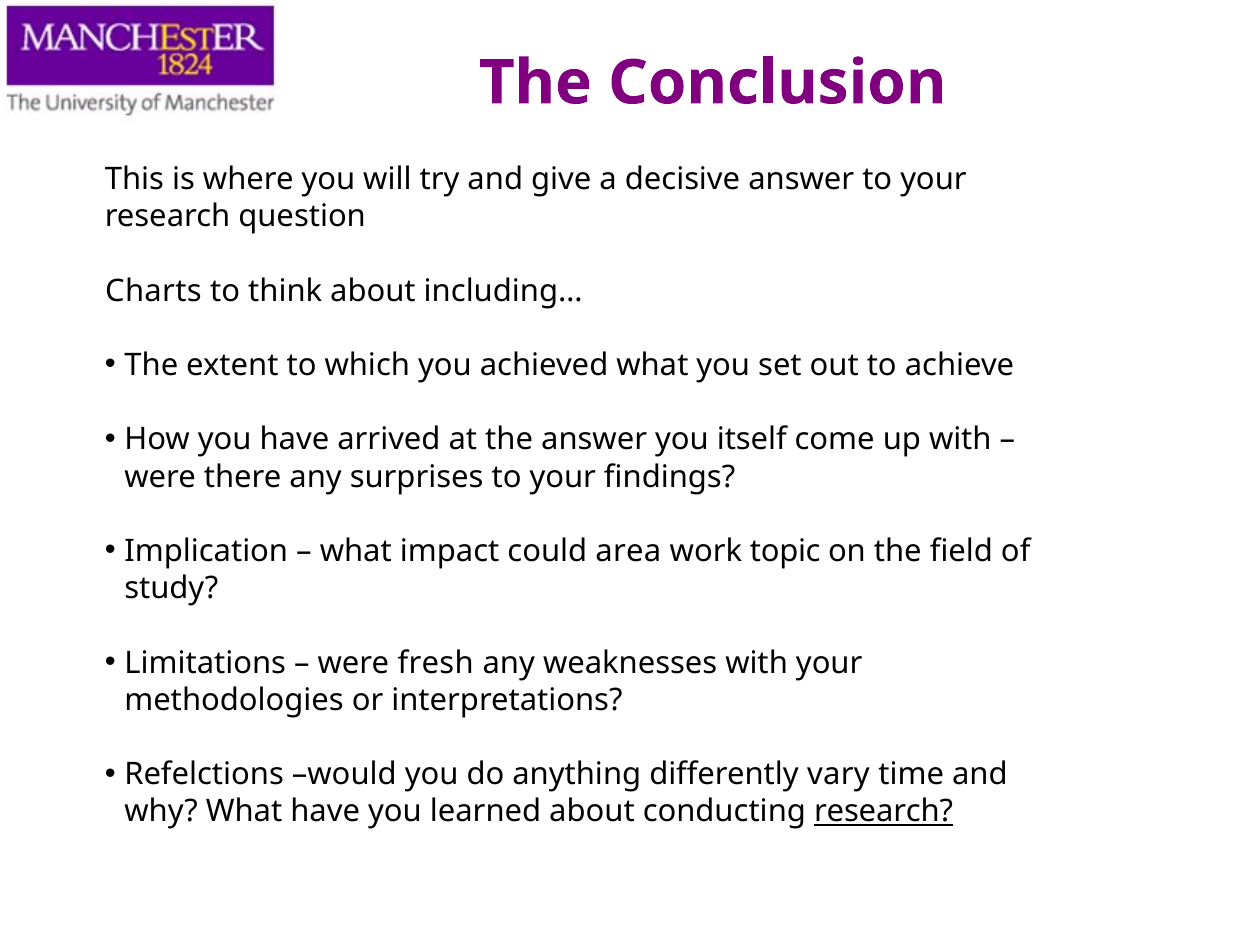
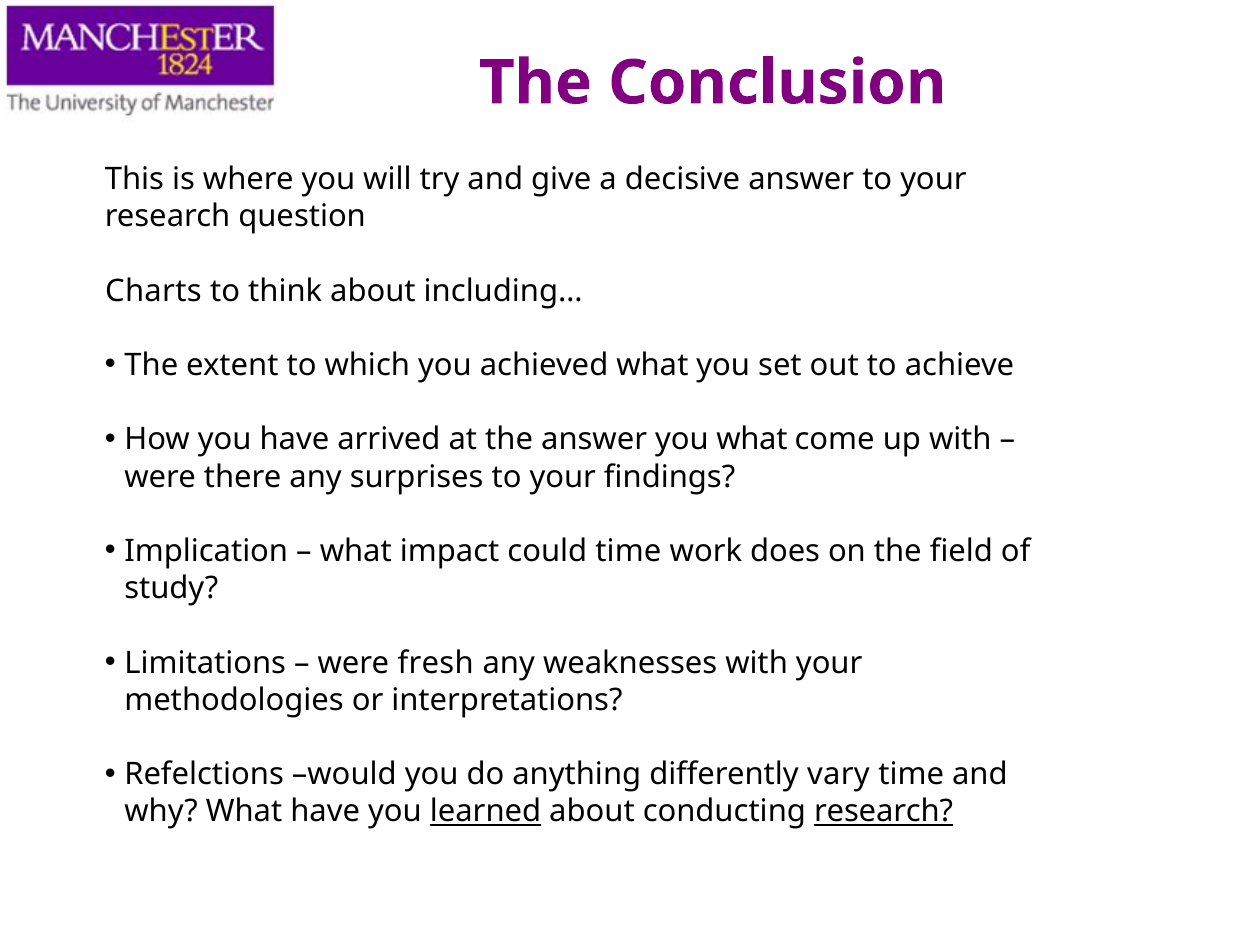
you itself: itself -> what (752, 440)
could area: area -> time (628, 551)
topic: topic -> does (785, 551)
learned underline: none -> present (486, 812)
